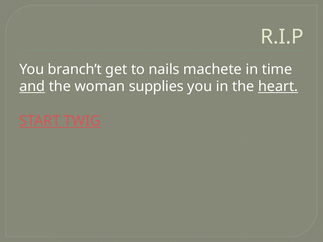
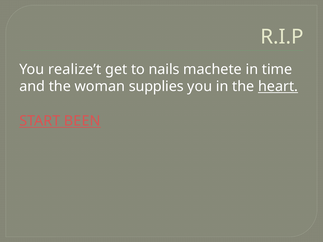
branch’t: branch’t -> realize’t (75, 69)
and underline: present -> none (32, 87)
TWIG: TWIG -> BEEN (82, 121)
